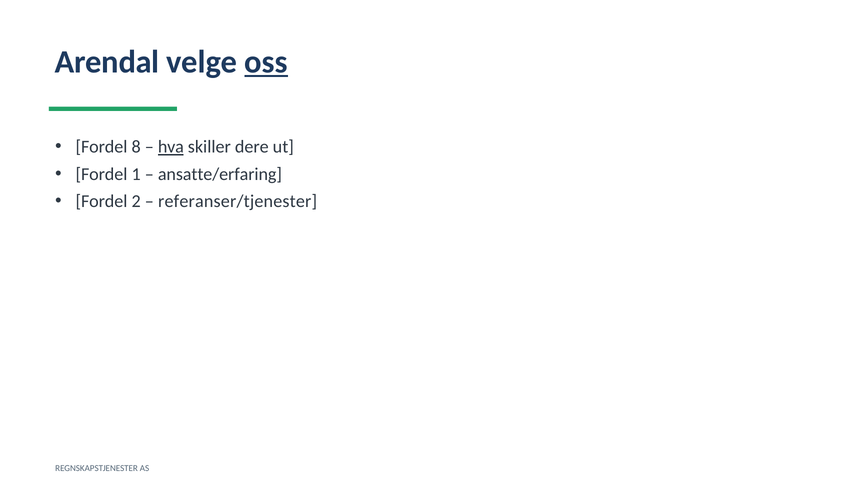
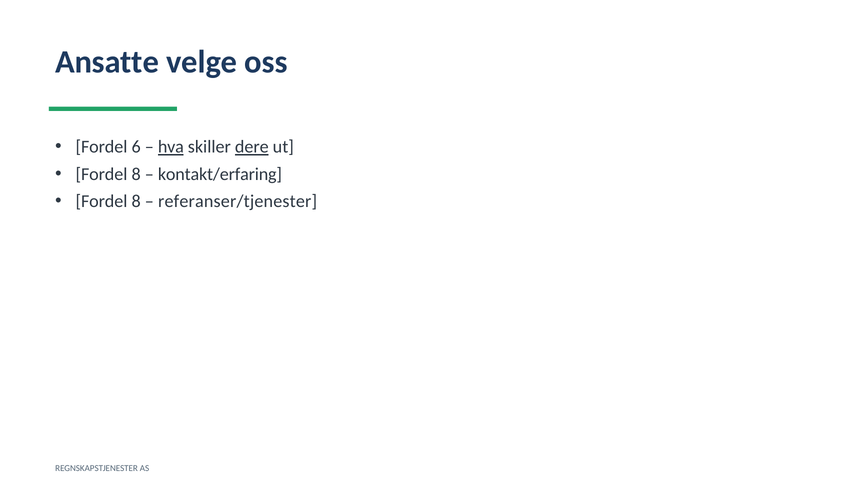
Arendal: Arendal -> Ansatte (107, 62)
oss underline: present -> none (266, 62)
8: 8 -> 6 (136, 147)
dere underline: none -> present (252, 147)
1: 1 -> 8 (136, 174)
ansatte/erfaring: ansatte/erfaring -> kontakt/erfaring (220, 174)
2: 2 -> 8 (136, 201)
